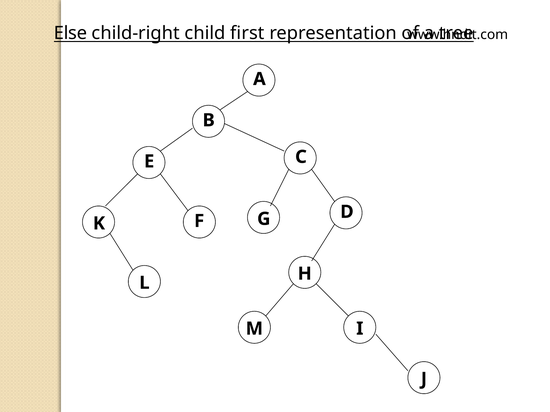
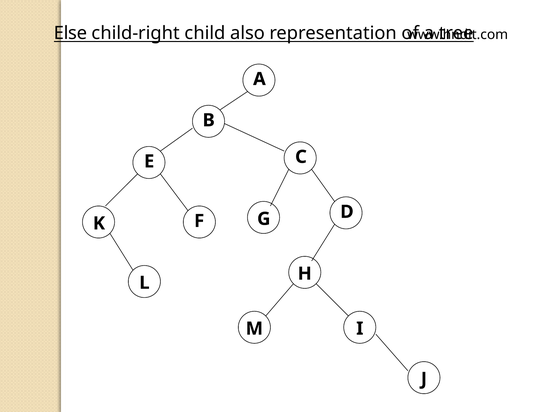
first: first -> also (247, 33)
